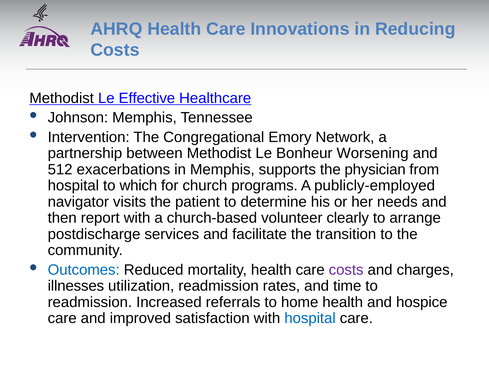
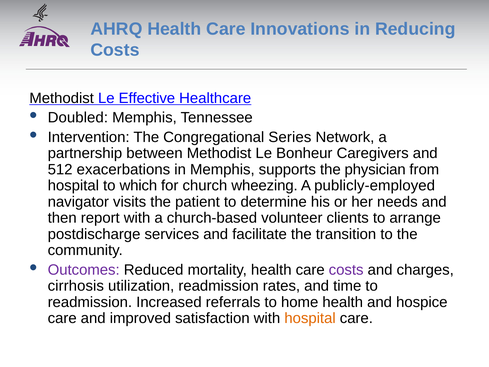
Johnson: Johnson -> Doubled (78, 118)
Emory: Emory -> Series (290, 137)
Worsening: Worsening -> Caregivers (373, 153)
programs: programs -> wheezing (265, 186)
clearly: clearly -> clients (348, 218)
Outcomes colour: blue -> purple (84, 270)
illnesses: illnesses -> cirrhosis (76, 286)
hospital colour: blue -> orange (310, 318)
